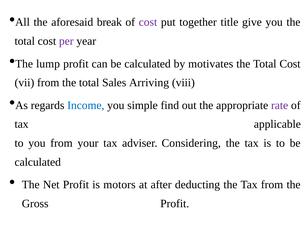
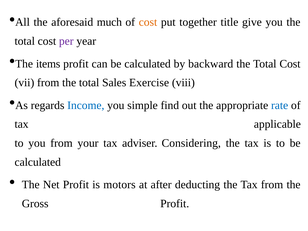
break: break -> much (109, 22)
cost colour: purple -> orange (148, 22)
lump: lump -> items (48, 64)
motivates: motivates -> backward (211, 64)
Arriving: Arriving -> Exercise (149, 83)
rate colour: purple -> blue (280, 105)
